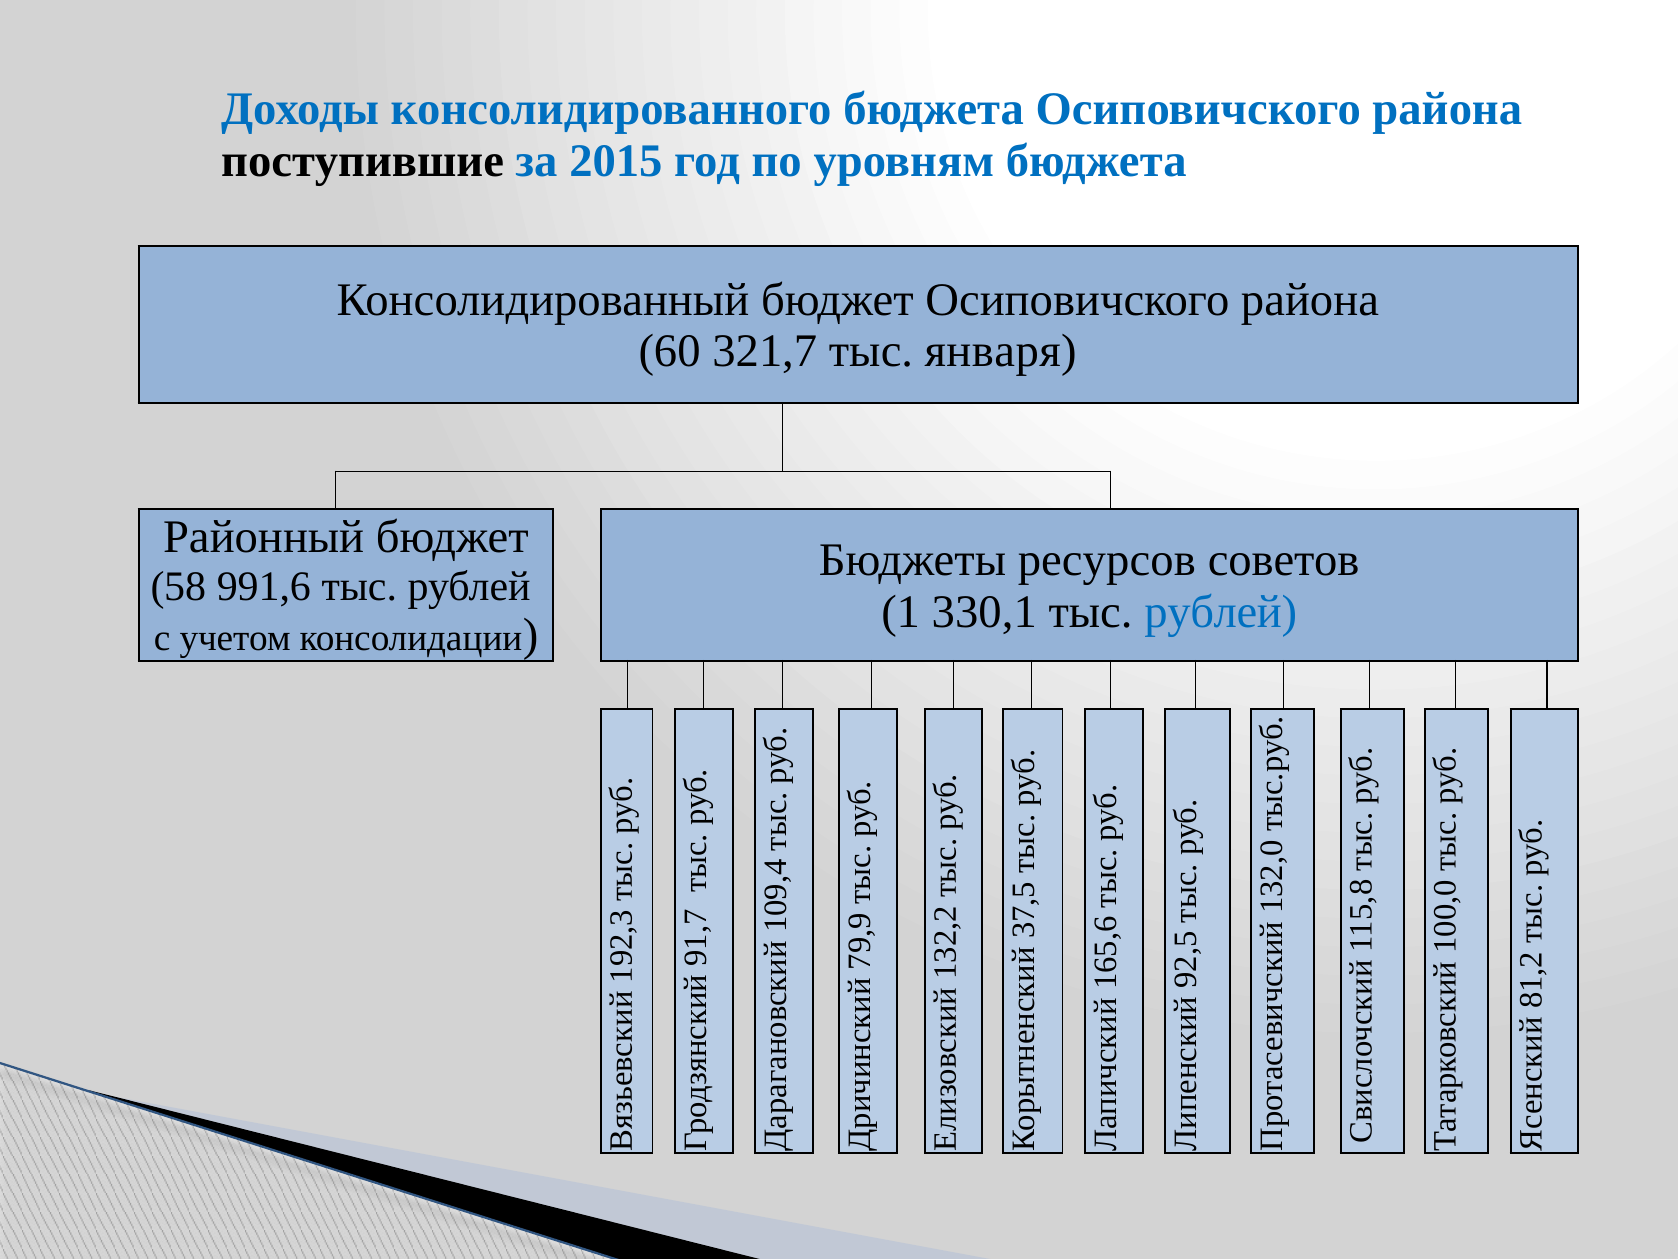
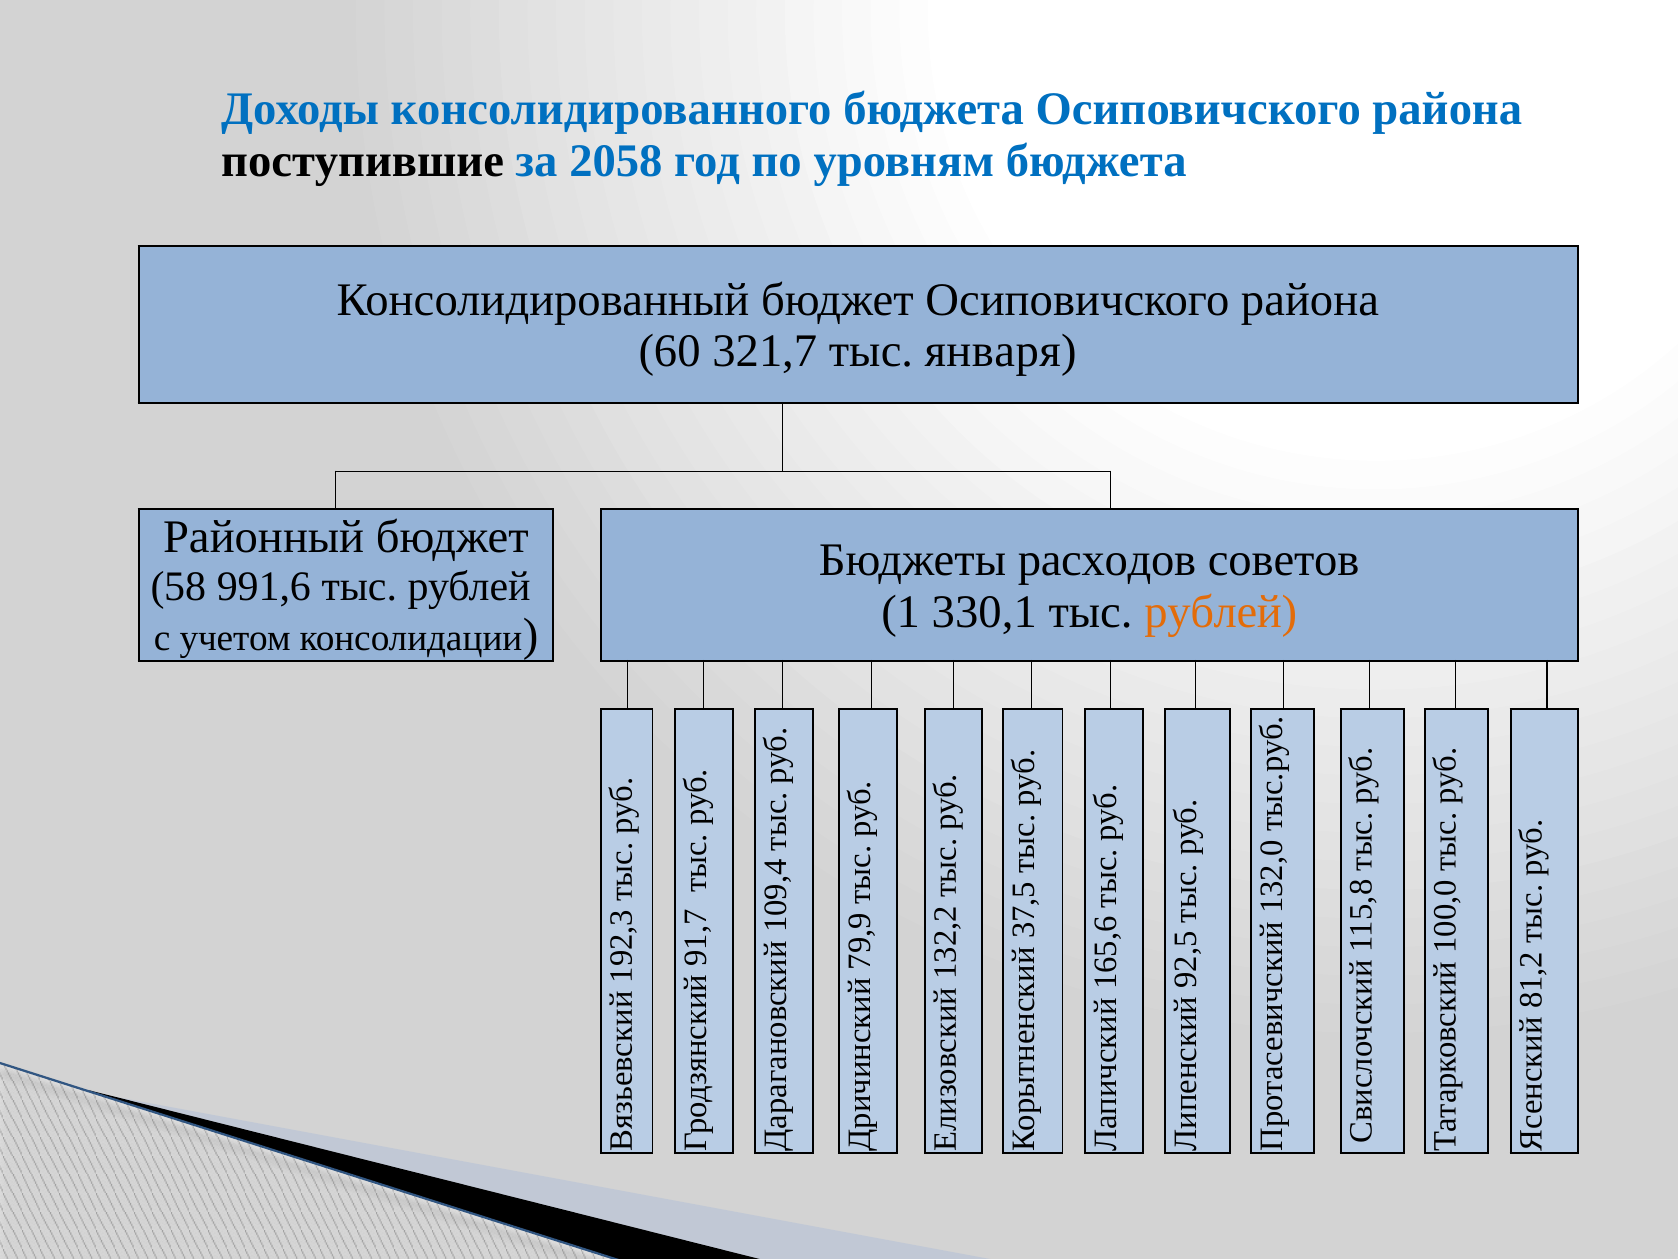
2015: 2015 -> 2058 (616, 161)
ресурсов: ресурсов -> расходов (1107, 560)
рублей colour: blue -> orange (1221, 612)
